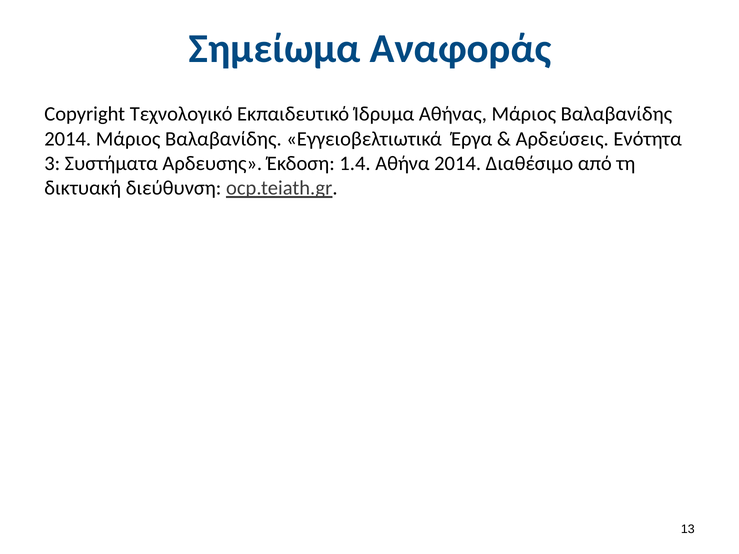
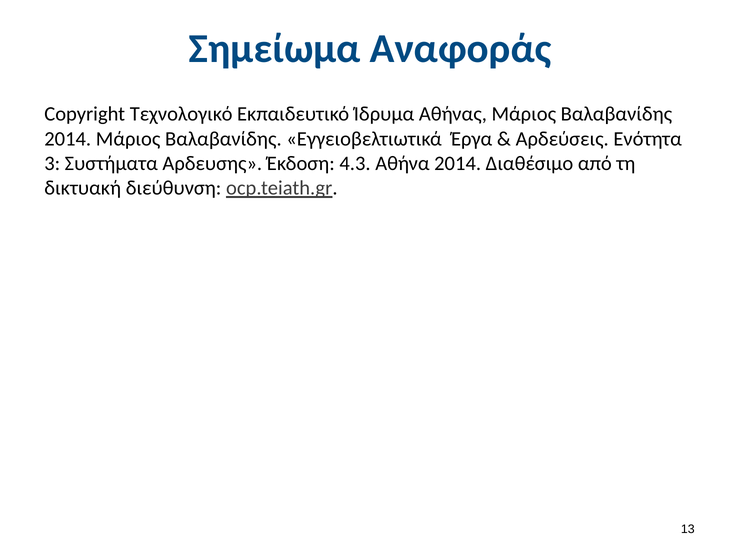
1.4: 1.4 -> 4.3 (355, 164)
